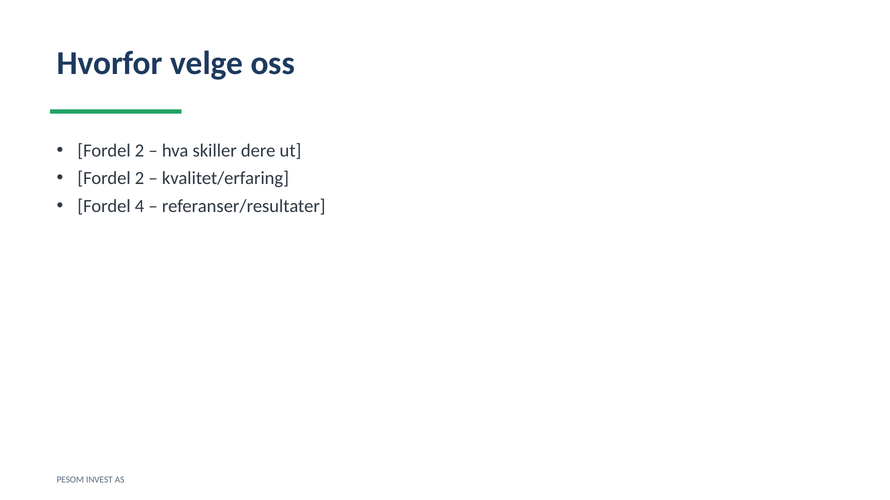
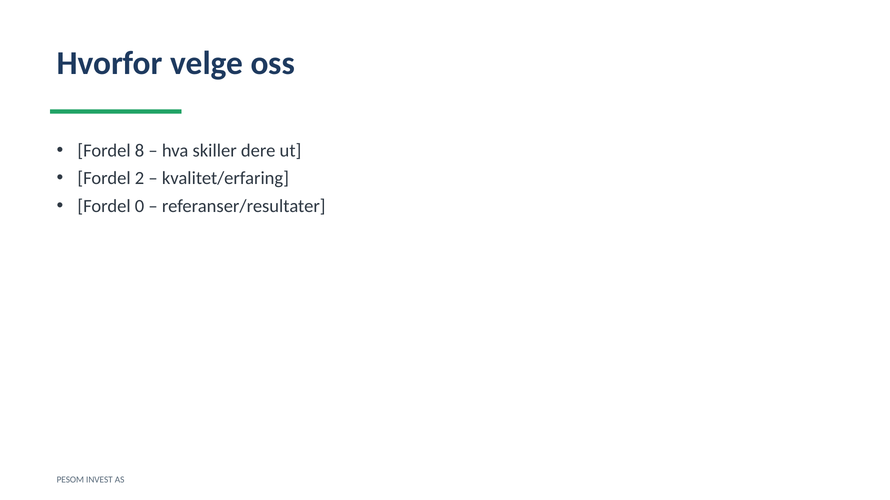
2: 2 -> 8 (140, 151)
4: 4 -> 0 (140, 206)
